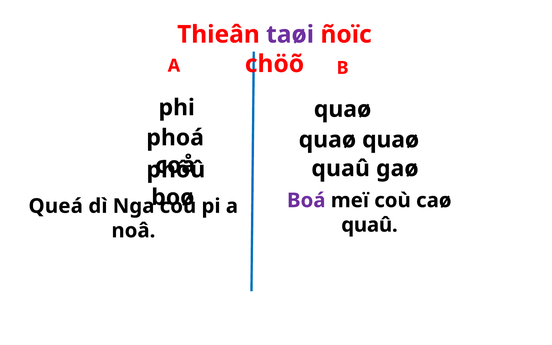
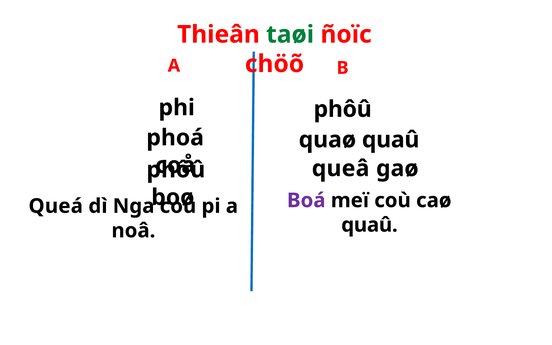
taøi colour: purple -> green (290, 34)
ña quaø: quaø -> phôû (343, 109)
quaø quaø: quaø -> quaû (391, 140)
quaû: quaû -> queâ (341, 169)
